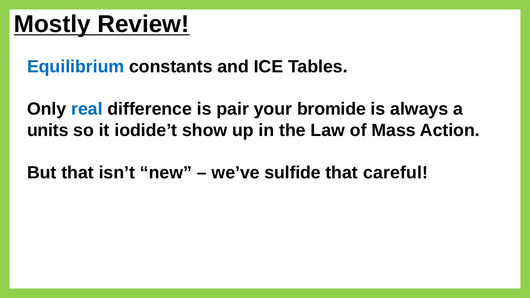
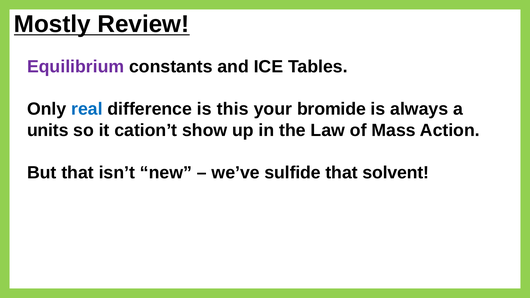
Equilibrium colour: blue -> purple (76, 67)
pair: pair -> this (233, 109)
iodide’t: iodide’t -> cation’t (146, 130)
careful: careful -> solvent (396, 173)
